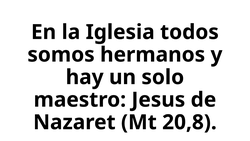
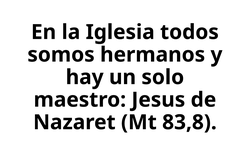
20,8: 20,8 -> 83,8 (189, 122)
